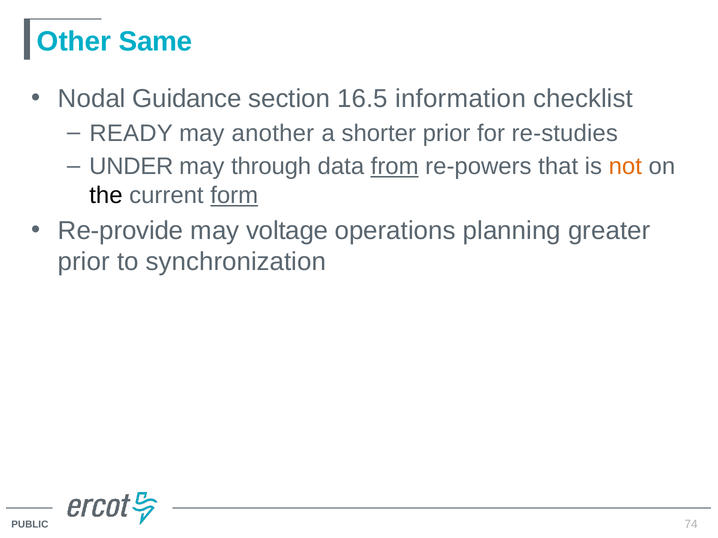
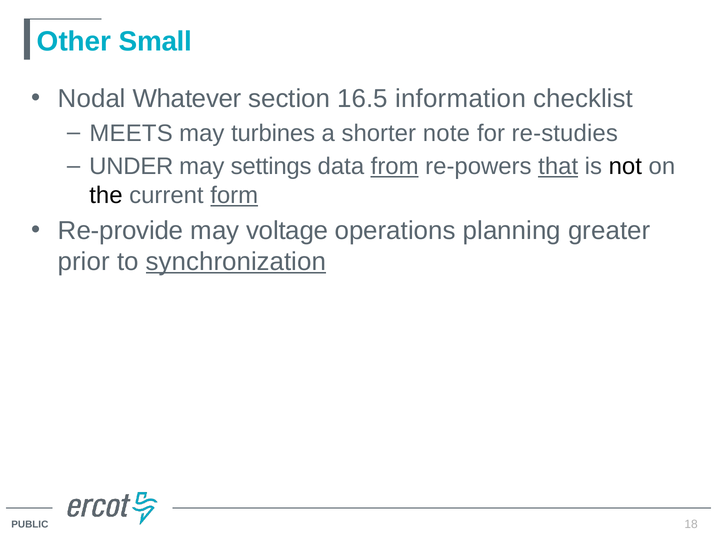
Same: Same -> Small (156, 41)
Guidance: Guidance -> Whatever (187, 99)
READY: READY -> MEETS (131, 133)
another: another -> turbines (273, 133)
shorter prior: prior -> note (446, 133)
through: through -> settings (271, 167)
that underline: none -> present (558, 167)
not colour: orange -> black (625, 167)
synchronization underline: none -> present (236, 262)
74: 74 -> 18 (691, 525)
